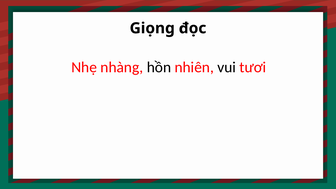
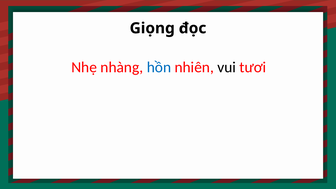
hồn colour: black -> blue (159, 67)
